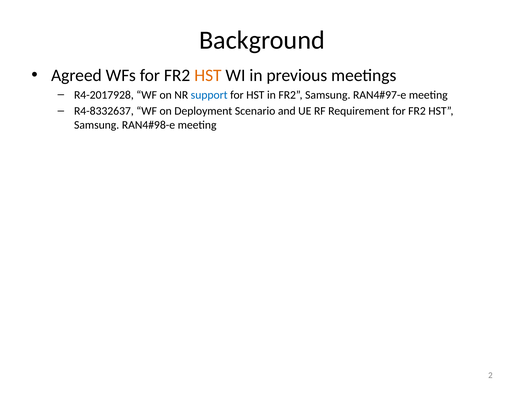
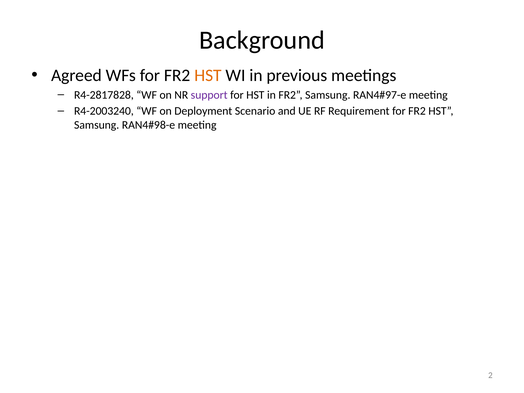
R4-2017928: R4-2017928 -> R4-2817828 (104, 95)
support colour: blue -> purple (209, 95)
R4-8332637: R4-8332637 -> R4-2003240 (104, 111)
